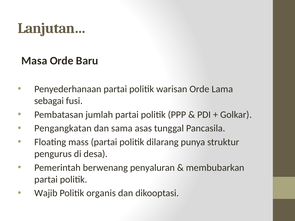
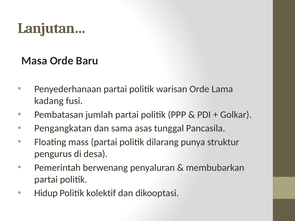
sebagai: sebagai -> kadang (49, 101)
Wajib: Wajib -> Hidup (46, 193)
organis: organis -> kolektif (101, 193)
